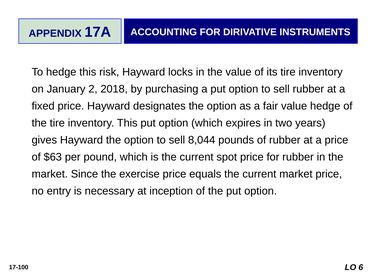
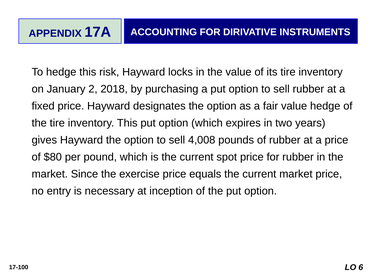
8,044: 8,044 -> 4,008 (202, 140)
$63: $63 -> $80 (53, 157)
